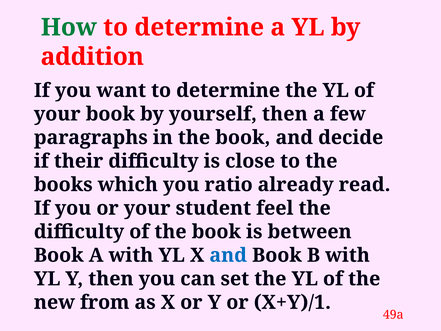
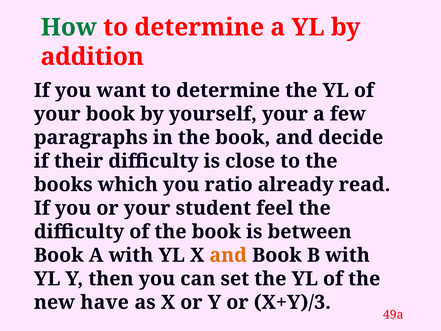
yourself then: then -> your (285, 114)
and colour: blue -> orange (228, 255)
from: from -> have (105, 302)
X+Y)/1: X+Y)/1 -> X+Y)/3 (292, 302)
